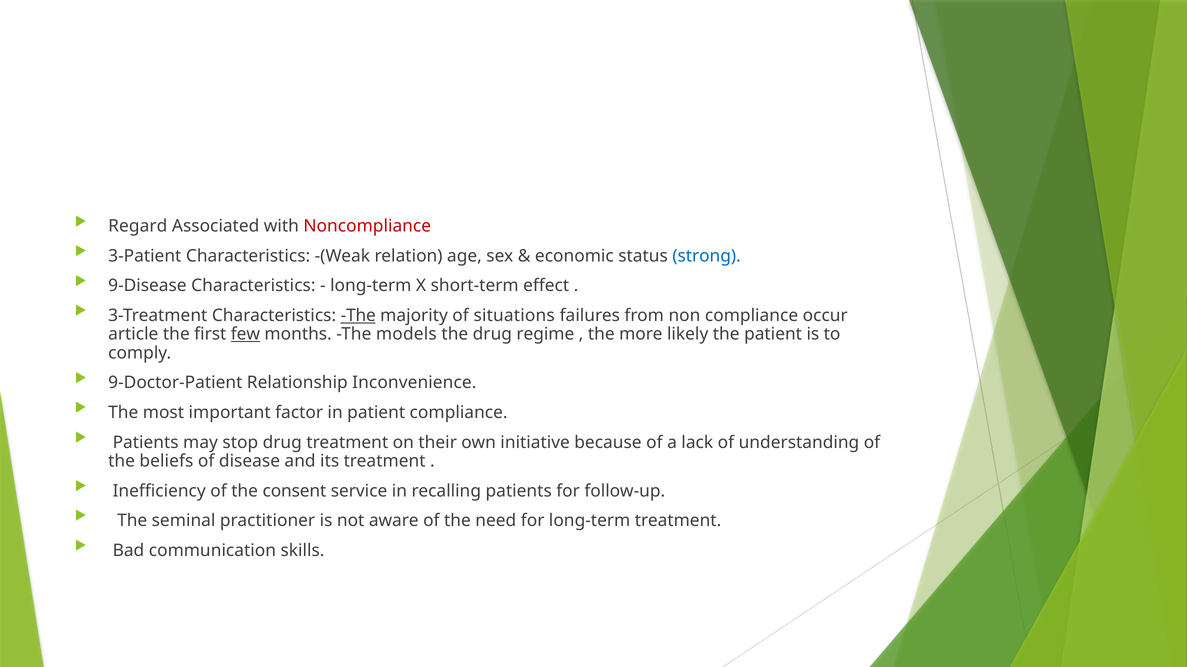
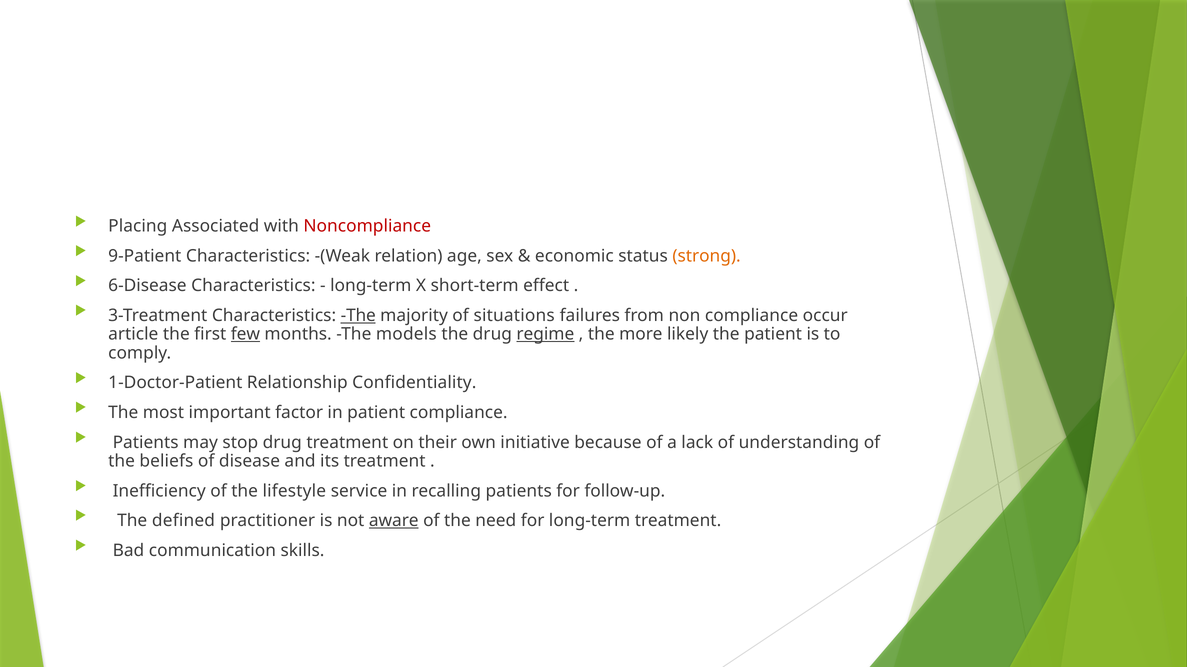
Regard: Regard -> Placing (138, 226)
3-Patient: 3-Patient -> 9-Patient (145, 256)
strong colour: blue -> orange (707, 256)
9-Disease: 9-Disease -> 6-Disease (147, 286)
regime underline: none -> present (545, 335)
9-Doctor-Patient: 9-Doctor-Patient -> 1-Doctor-Patient (175, 383)
Inconvenience: Inconvenience -> Confidentiality (414, 383)
consent: consent -> lifestyle (294, 491)
seminal: seminal -> defined (183, 521)
aware underline: none -> present (394, 521)
